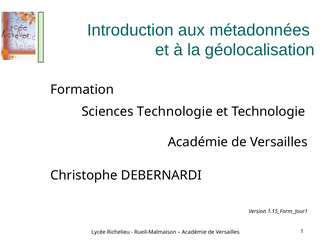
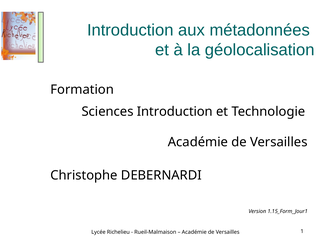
Sciences Technologie: Technologie -> Introduction (175, 112)
